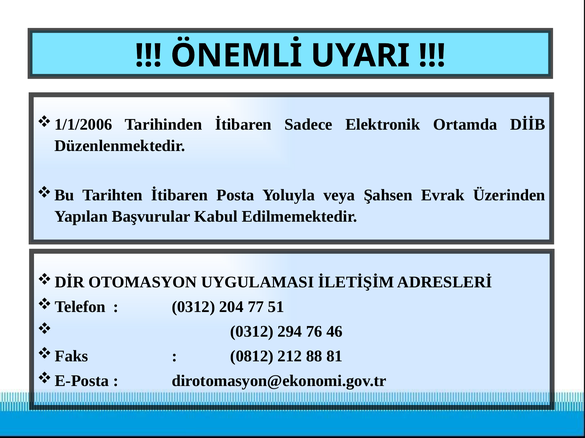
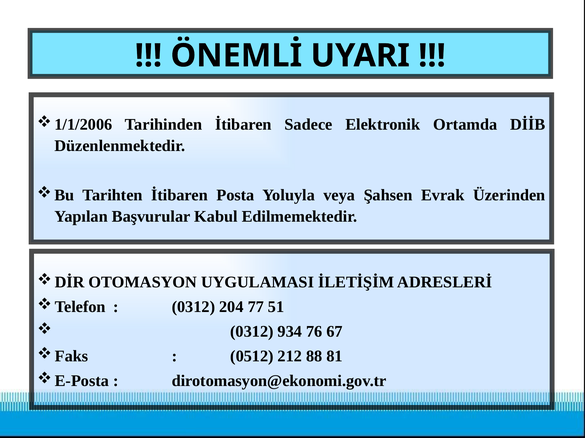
294: 294 -> 934 (290, 332)
46: 46 -> 67 (335, 332)
0812: 0812 -> 0512 (252, 357)
